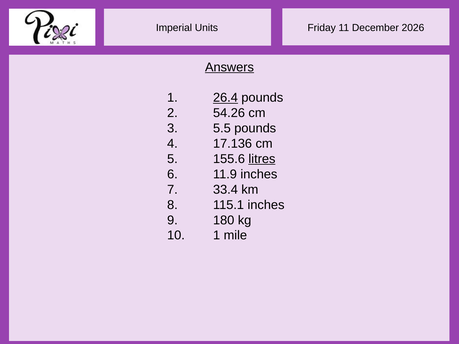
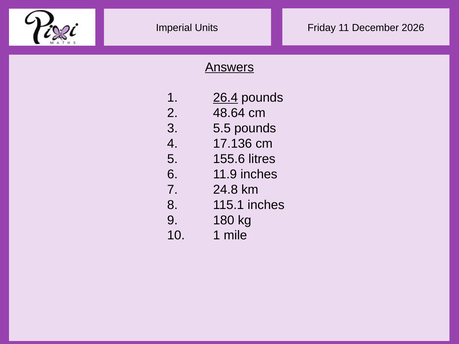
54.26: 54.26 -> 48.64 (229, 113)
litres underline: present -> none (262, 159)
33.4: 33.4 -> 24.8 (225, 190)
